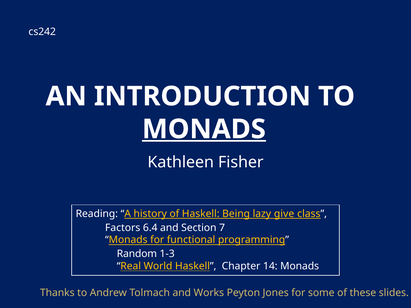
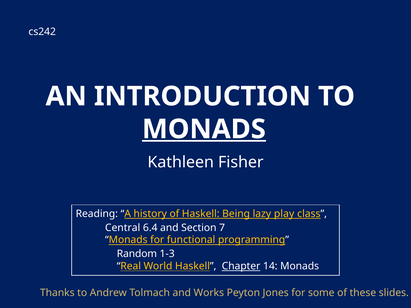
give: give -> play (284, 214)
Factors: Factors -> Central (123, 228)
Chapter underline: none -> present (241, 266)
